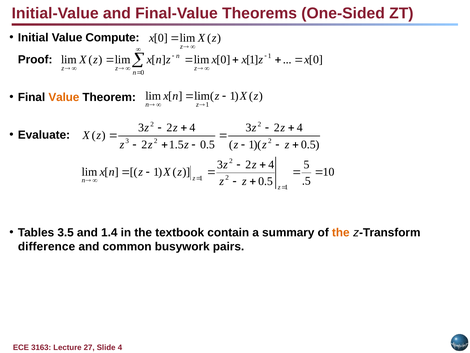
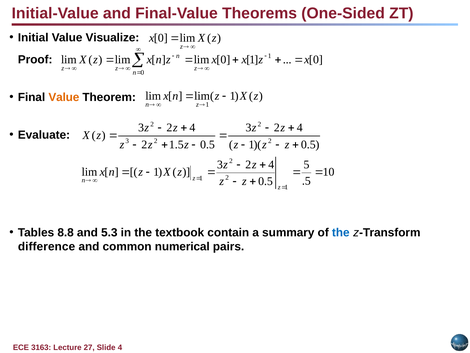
Compute: Compute -> Visualize (112, 38)
3.5: 3.5 -> 8.8 (66, 232)
1.4: 1.4 -> 5.3 (109, 232)
the colour: orange -> blue (341, 232)
busywork: busywork -> numerical (182, 246)
